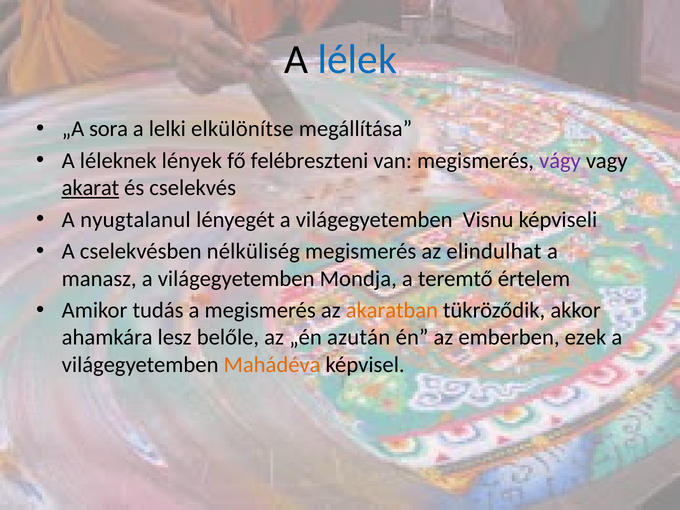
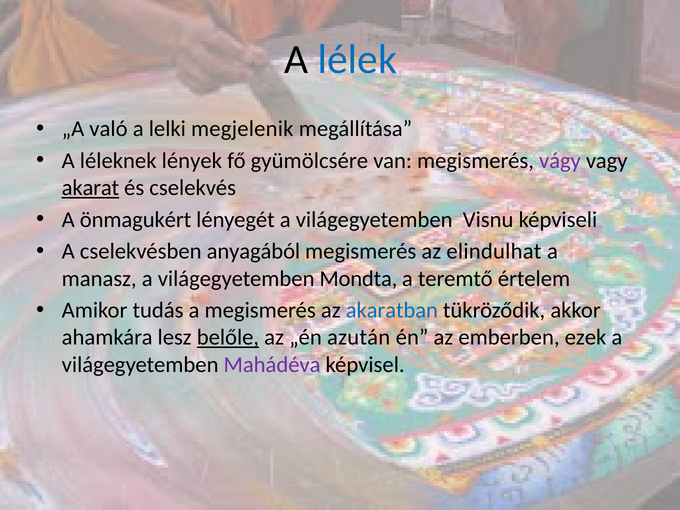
sora: sora -> való (108, 129)
elkülönítse: elkülönítse -> megjelenik (242, 129)
felébreszteni: felébreszteni -> gyümölcsére (309, 161)
nyugtalanul: nyugtalanul -> önmagukért (136, 220)
nélküliség: nélküliség -> anyagából (253, 251)
Mondja: Mondja -> Mondta (358, 279)
akaratban colour: orange -> blue (392, 310)
belőle underline: none -> present (228, 337)
Mahádéva colour: orange -> purple (272, 365)
